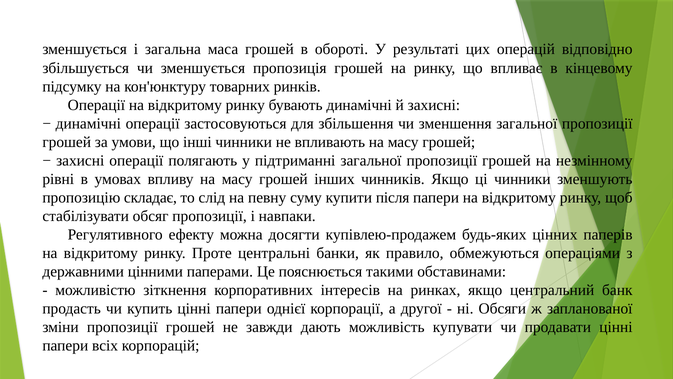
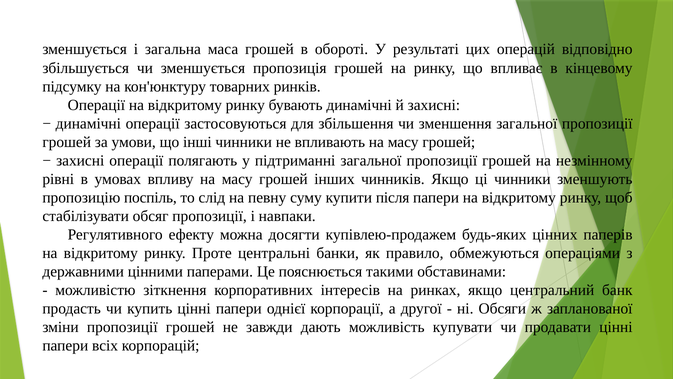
складає: складає -> поспіль (150, 197)
